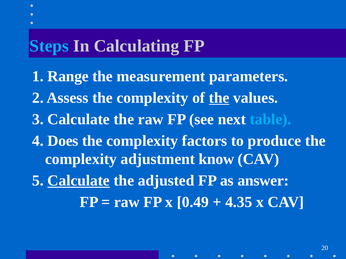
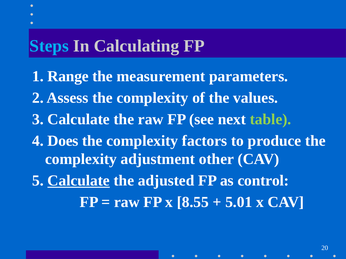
the underline: present -> none (219, 98)
table colour: light blue -> light green (271, 119)
know: know -> other (216, 159)
answer: answer -> control (263, 181)
0.49: 0.49 -> 8.55 (193, 203)
4.35: 4.35 -> 5.01 (239, 203)
